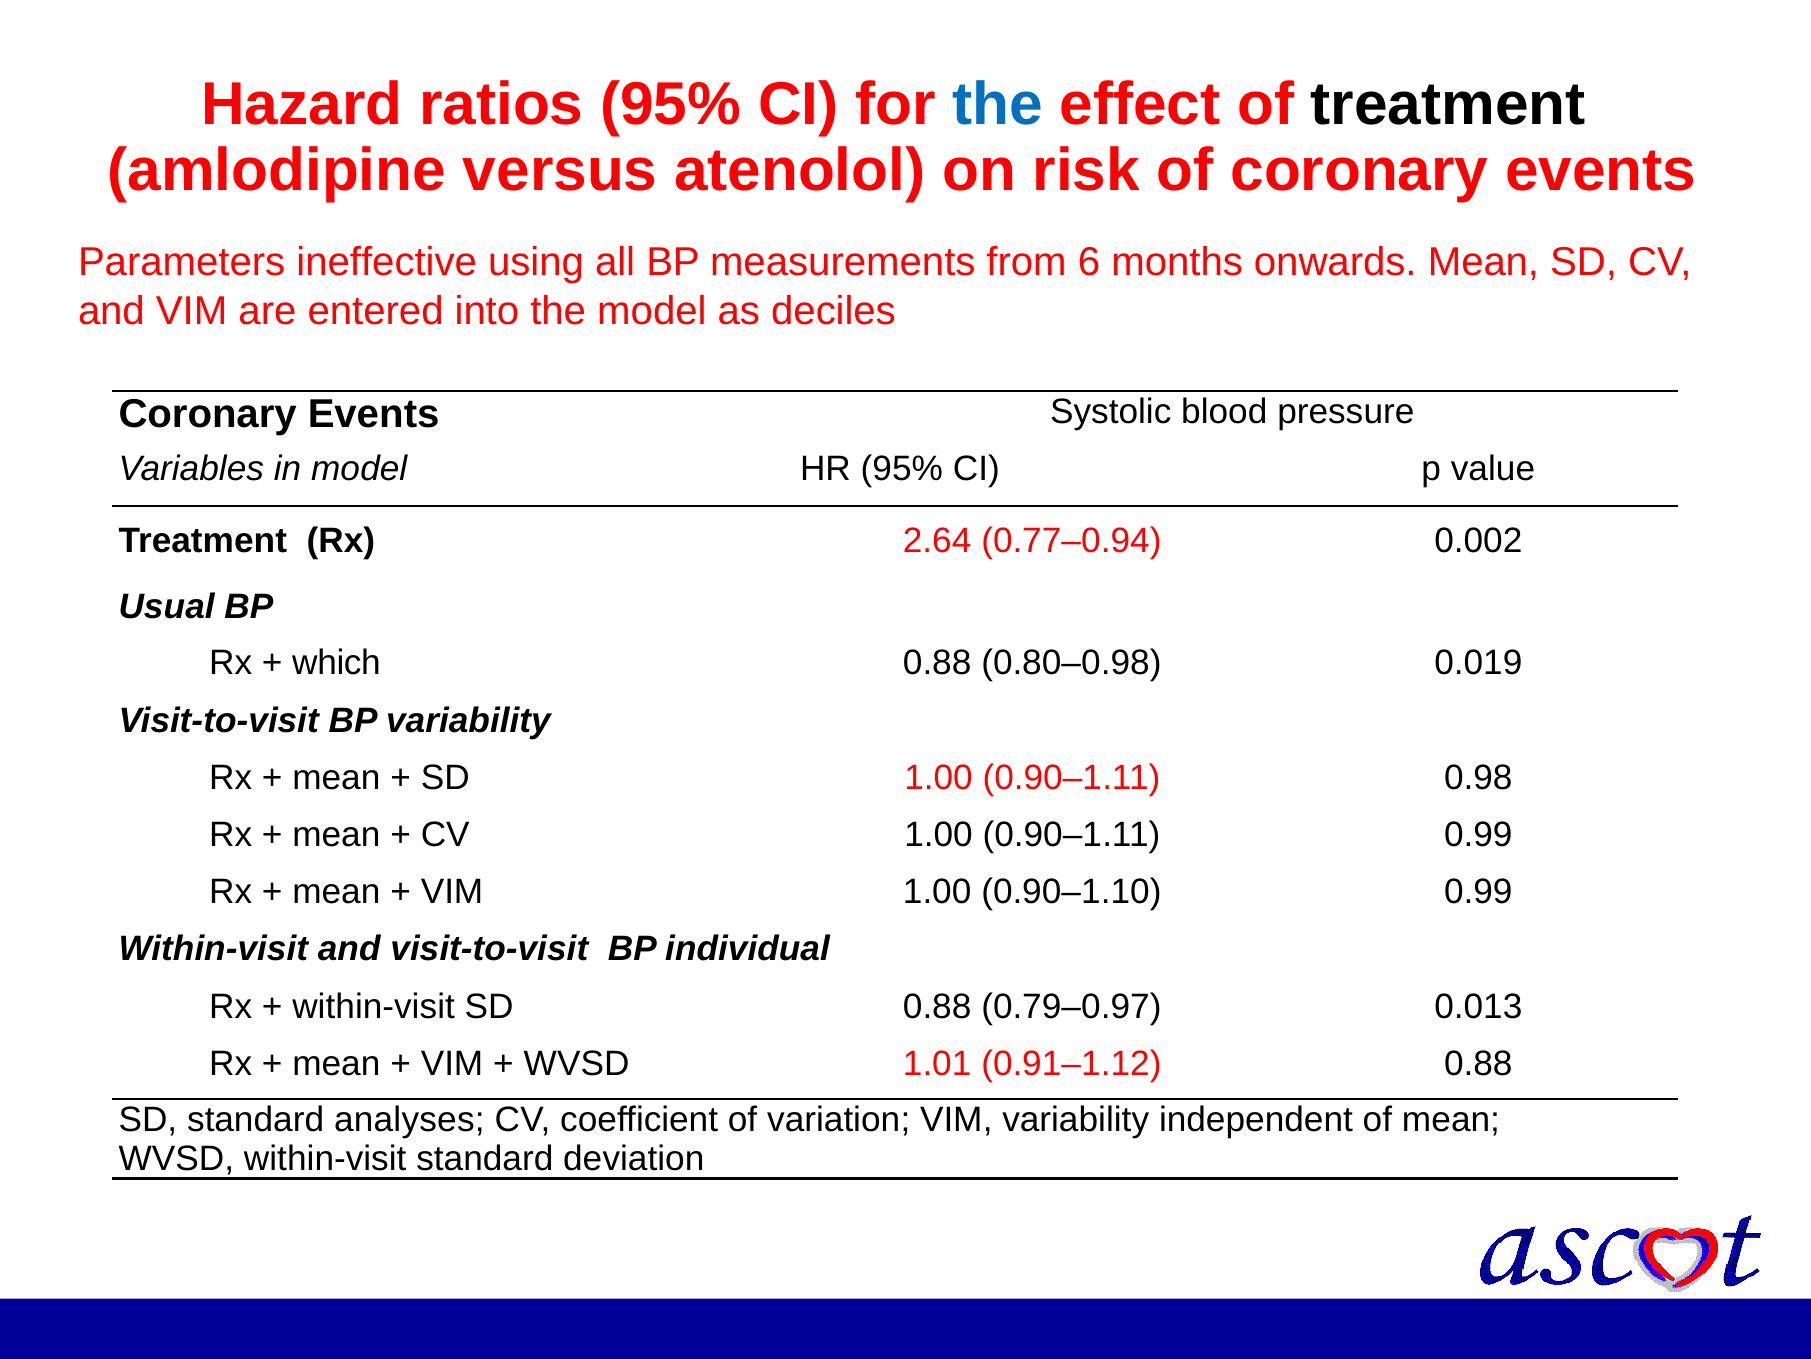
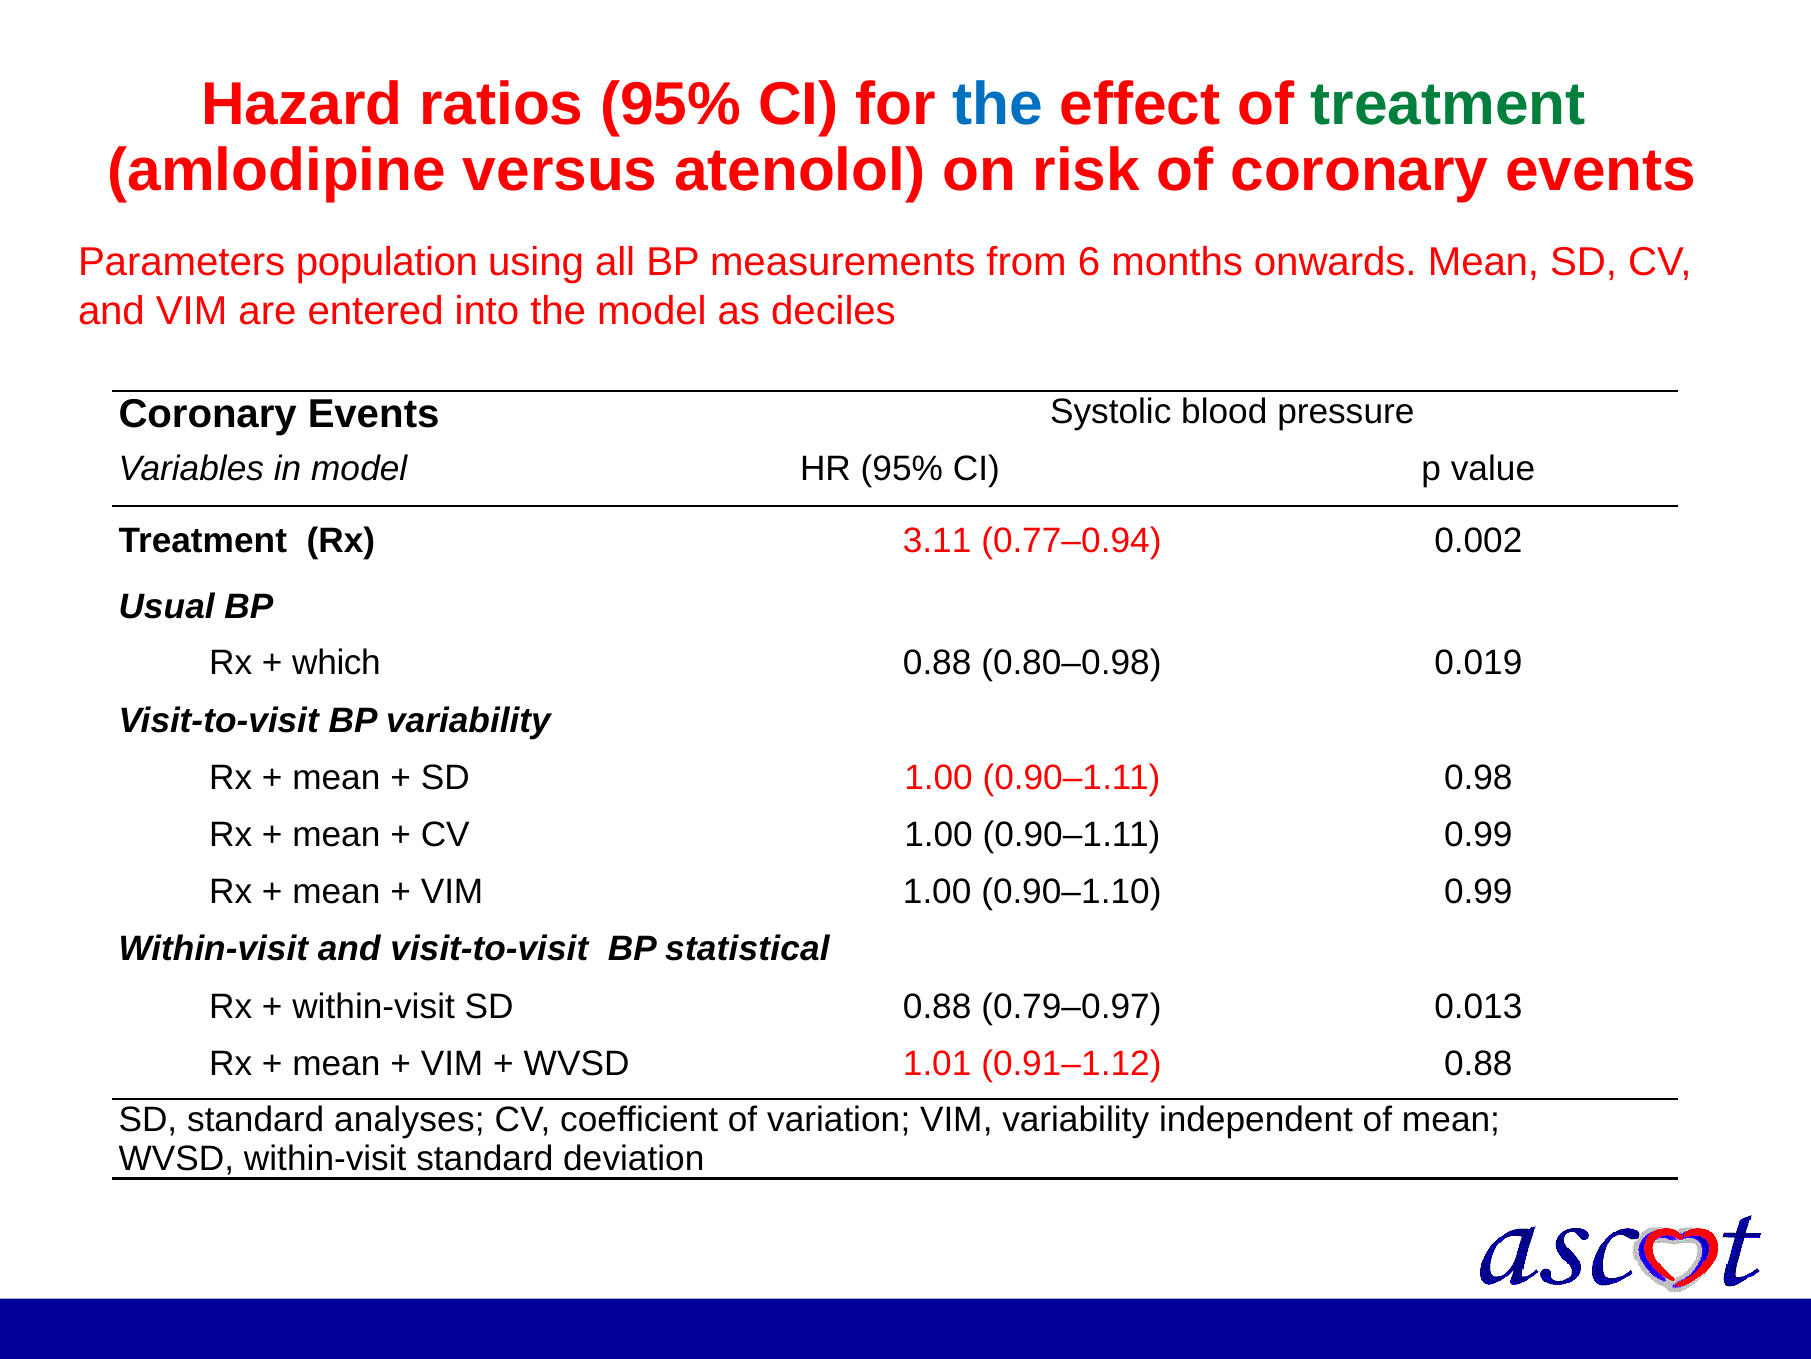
treatment colour: black -> green (1448, 105)
ineffective: ineffective -> population (387, 262)
2.64: 2.64 -> 3.11 (937, 540)
individual: individual -> statistical (747, 949)
